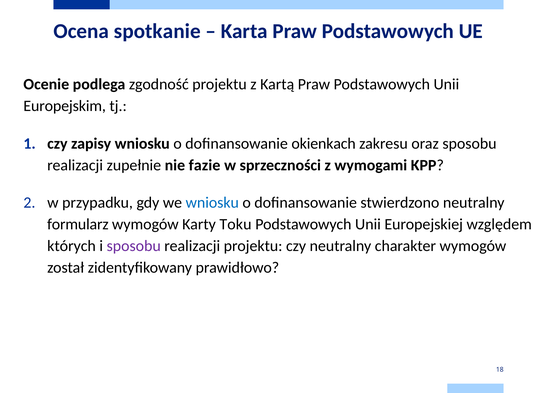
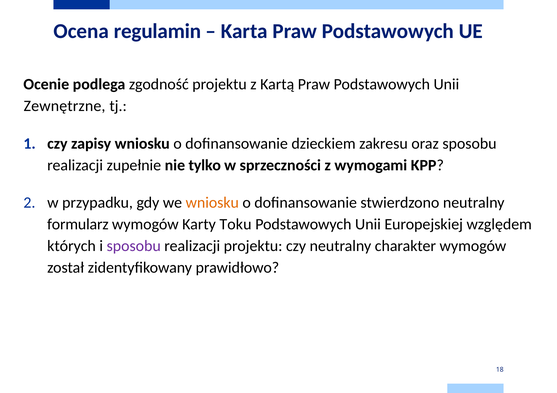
spotkanie: spotkanie -> regulamin (157, 31)
Europejskim: Europejskim -> Zewnętrzne (65, 106)
okienkach: okienkach -> dzieckiem (324, 144)
fazie: fazie -> tylko (205, 166)
wniosku colour: blue -> orange (212, 203)
